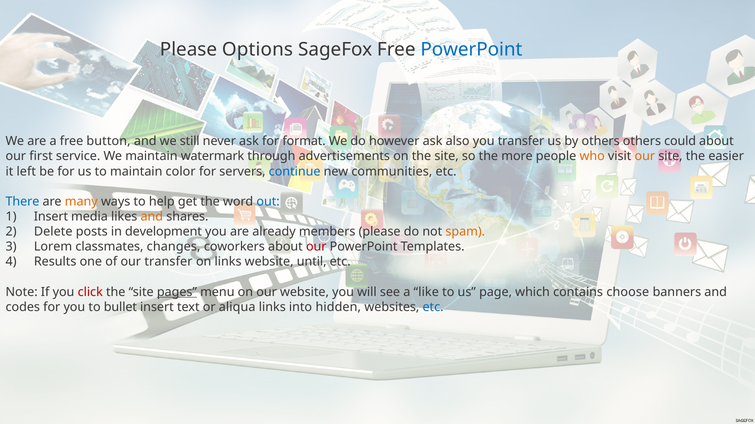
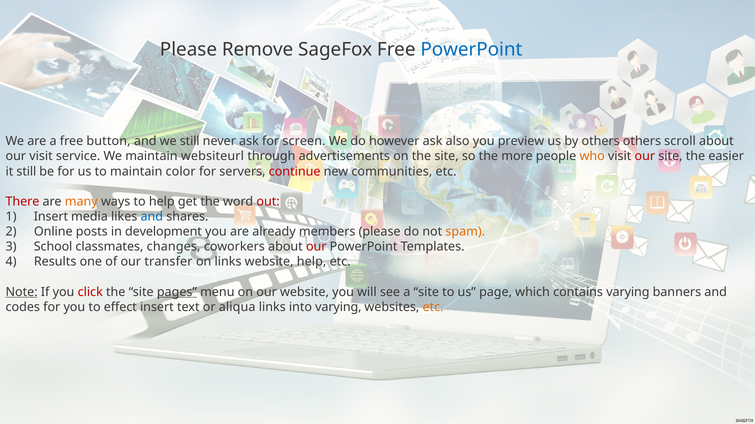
Options: Options -> Remove (258, 49)
format: format -> screen (304, 142)
you transfer: transfer -> preview (521, 142)
could: could -> scroll (680, 142)
our first: first -> visit (41, 157)
watermark: watermark -> websiteurl (212, 157)
our colour: orange -> red (645, 157)
it left: left -> still (26, 172)
continue colour: blue -> red (295, 172)
There colour: blue -> red (22, 202)
out colour: blue -> red (268, 202)
and colour: orange -> blue (152, 217)
Delete: Delete -> Online (53, 232)
Lorem: Lorem -> School (53, 247)
website until: until -> help (312, 262)
Note underline: none -> present (22, 292)
a like: like -> site (426, 292)
contains choose: choose -> varying (628, 292)
bullet: bullet -> effect (120, 308)
into hidden: hidden -> varying (338, 308)
etc colour: blue -> orange (433, 308)
